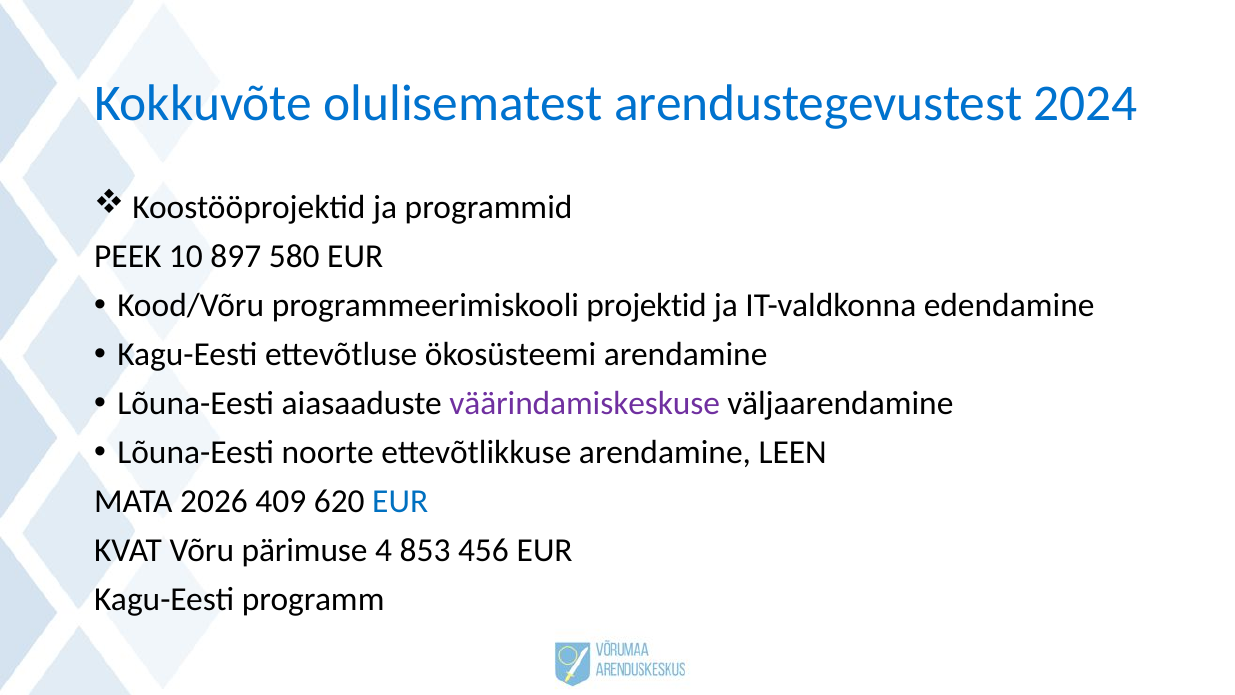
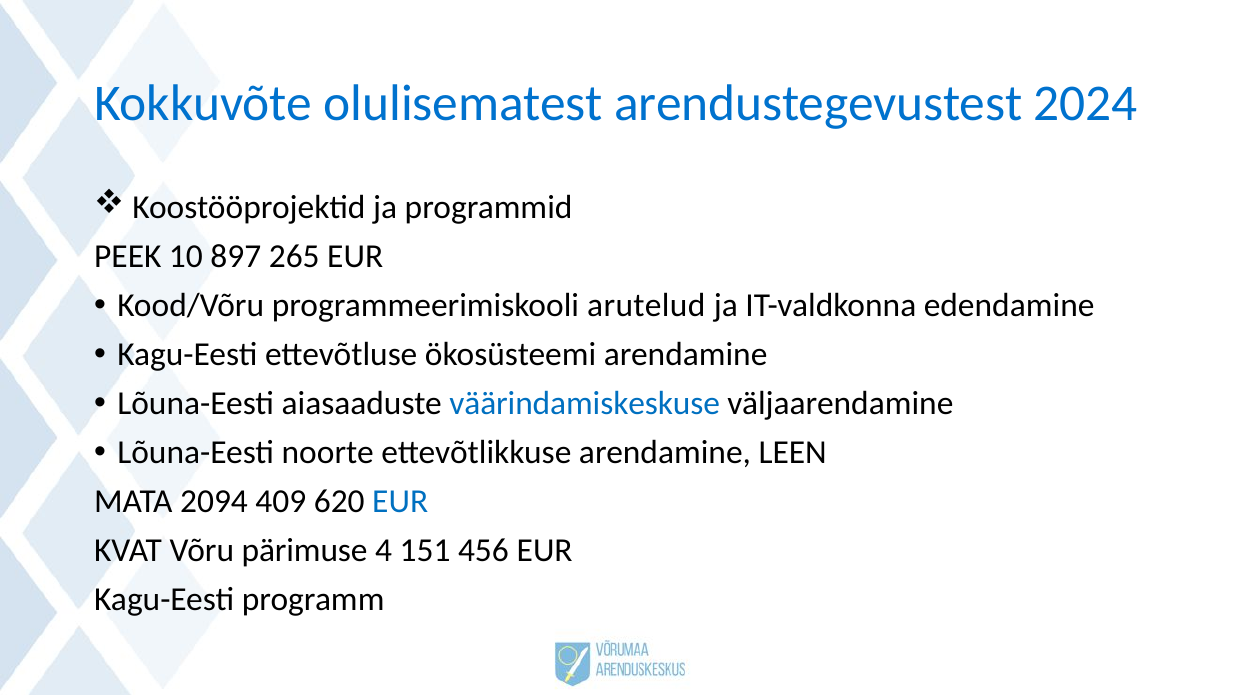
580: 580 -> 265 (294, 256)
projektid: projektid -> arutelud (646, 305)
väärindamiskeskuse colour: purple -> blue (585, 403)
2026: 2026 -> 2094 (214, 501)
853: 853 -> 151 (425, 550)
